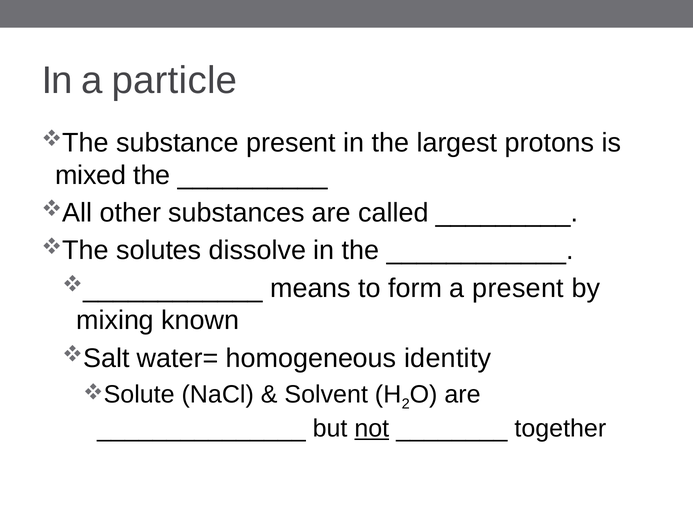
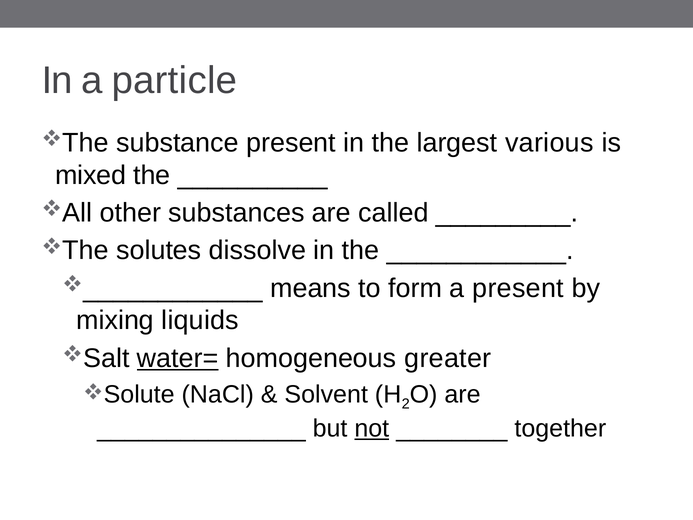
protons: protons -> various (549, 143)
known: known -> liquids (200, 320)
water= underline: none -> present (178, 358)
identity: identity -> greater (448, 358)
